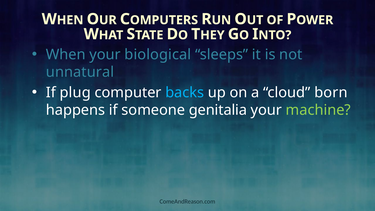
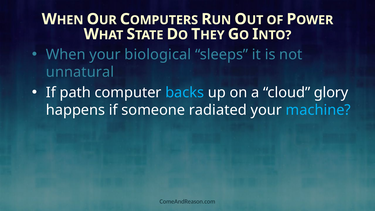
plug: plug -> path (75, 93)
born: born -> glory (331, 93)
genitalia: genitalia -> radiated (218, 110)
machine colour: light green -> light blue (318, 110)
